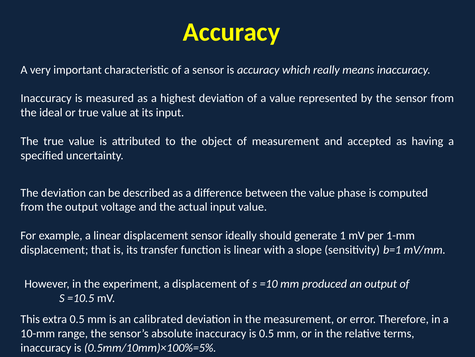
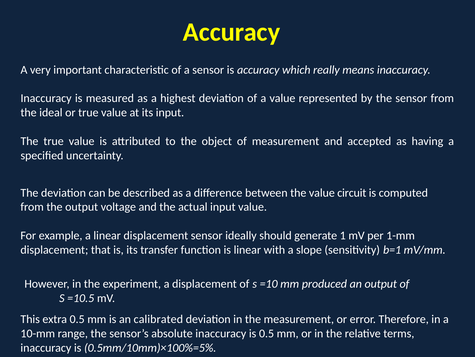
phase: phase -> circuit (352, 192)
